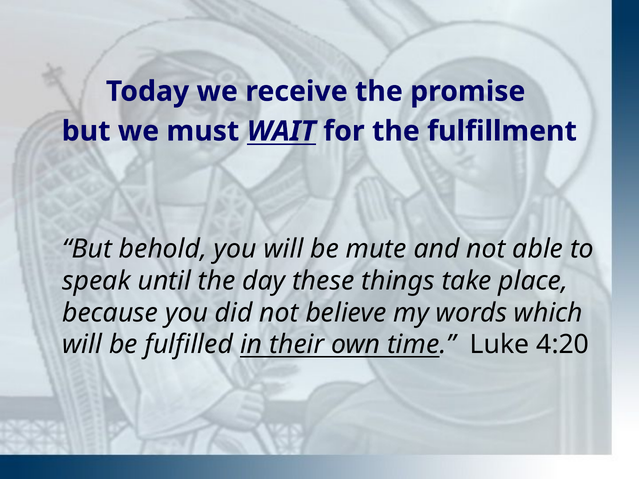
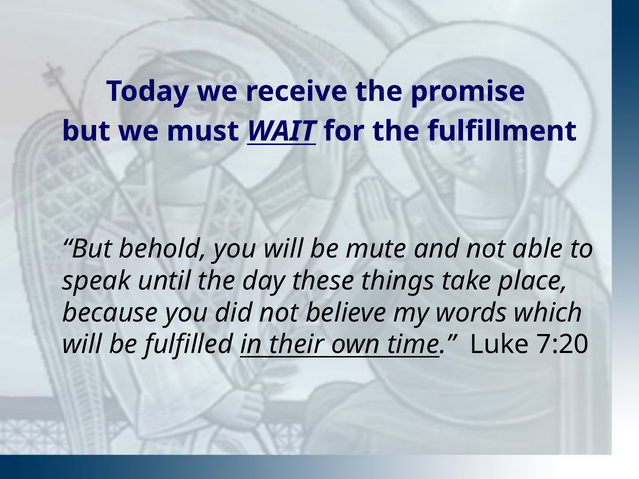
4:20: 4:20 -> 7:20 (563, 345)
